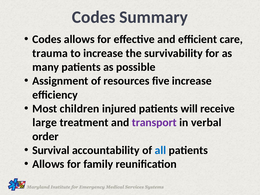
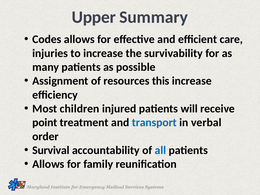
Codes: Codes -> Upper (94, 17)
trauma: trauma -> injuries (50, 53)
five: five -> this (161, 81)
large: large -> point (45, 123)
transport colour: purple -> blue (154, 123)
